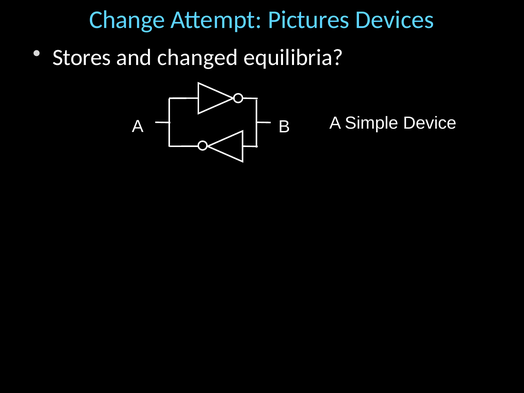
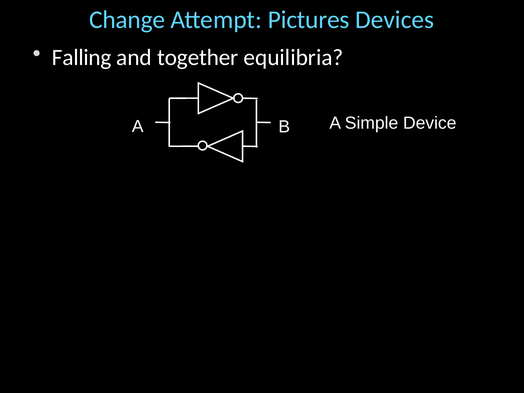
Stores: Stores -> Falling (82, 58)
changed: changed -> together (198, 58)
